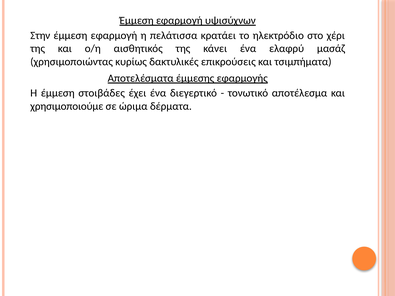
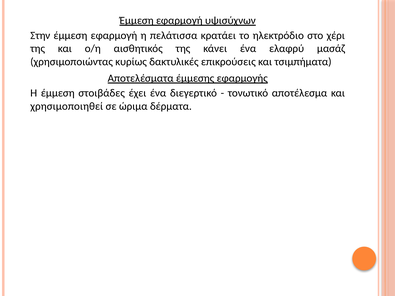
χρησιμοποιούμε: χρησιμοποιούμε -> χρησιμοποιηθεί (67, 106)
